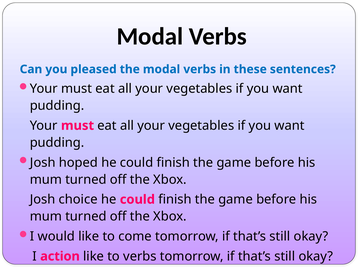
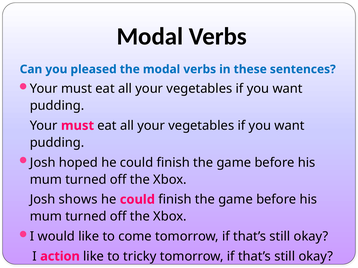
choice: choice -> shows (78, 200)
to verbs: verbs -> tricky (140, 257)
